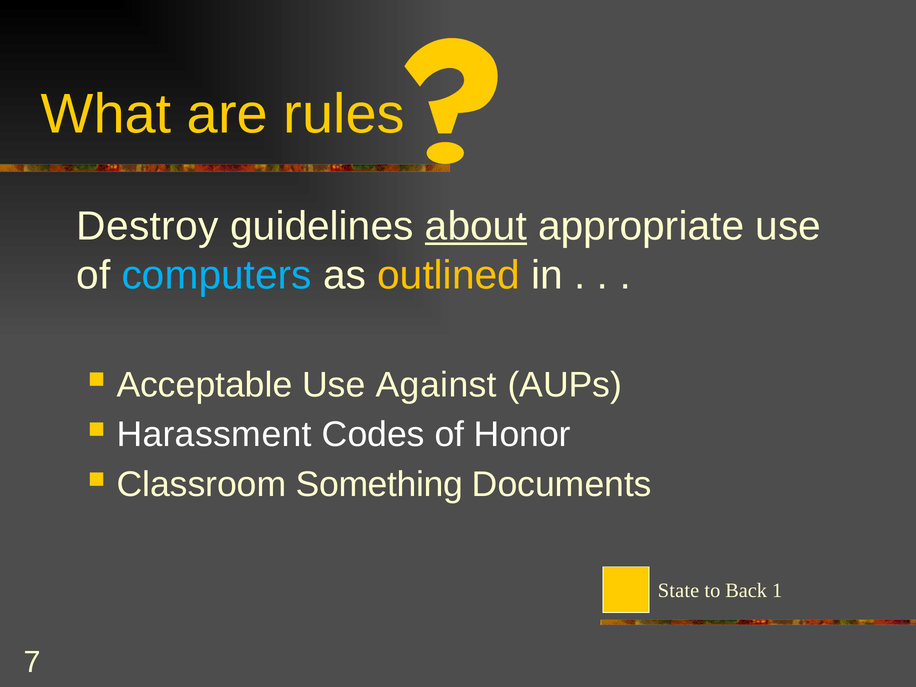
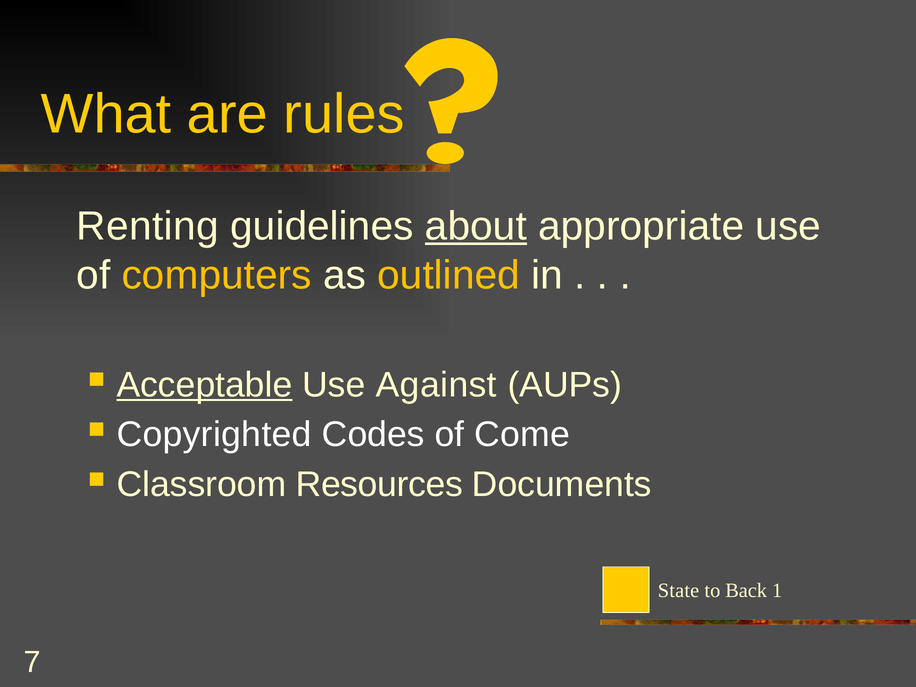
Destroy: Destroy -> Renting (148, 226)
computers colour: light blue -> yellow (217, 275)
Acceptable underline: none -> present (204, 385)
Harassment: Harassment -> Copyrighted (214, 435)
Honor: Honor -> Come (522, 435)
Something: Something -> Resources (379, 485)
